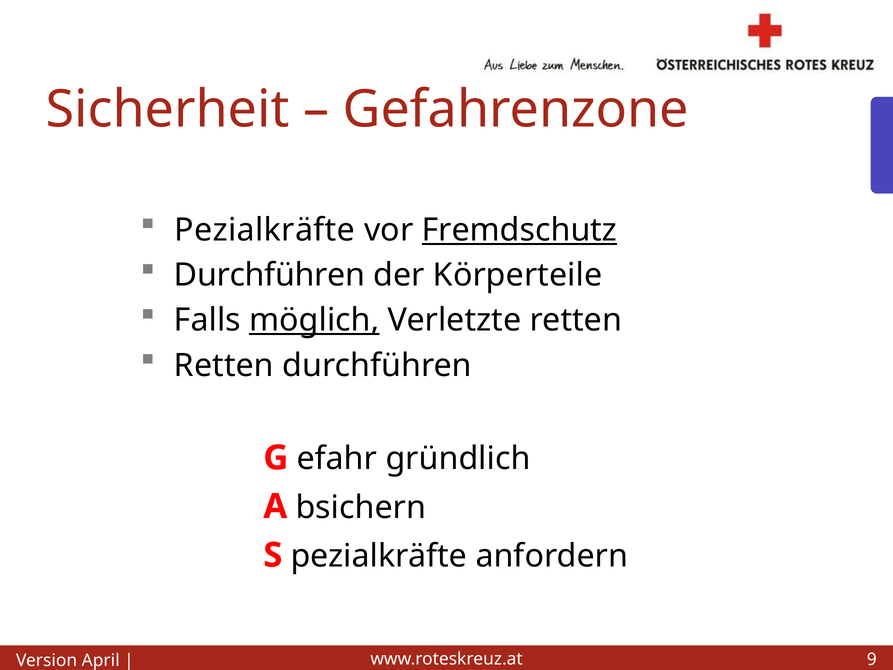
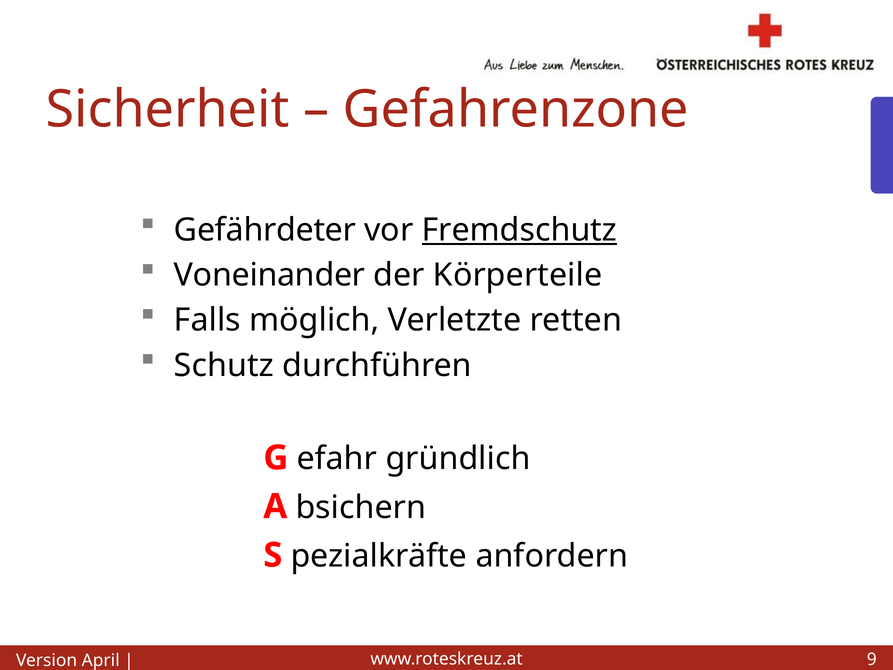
Pezialkräfte: Pezialkräfte -> Gefährdeter (265, 230)
Durchführen: Durchführen -> Voneinander (270, 275)
möglich underline: present -> none (314, 320)
Retten: Retten -> Schutz (224, 365)
